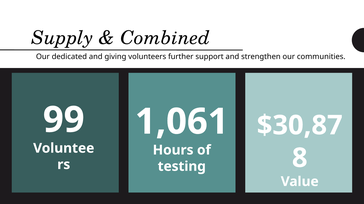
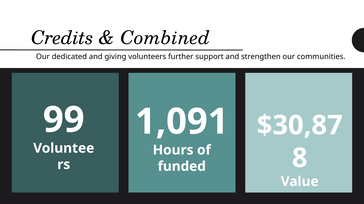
Supply: Supply -> Credits (62, 38)
1,061: 1,061 -> 1,091 (182, 122)
testing: testing -> funded (182, 167)
